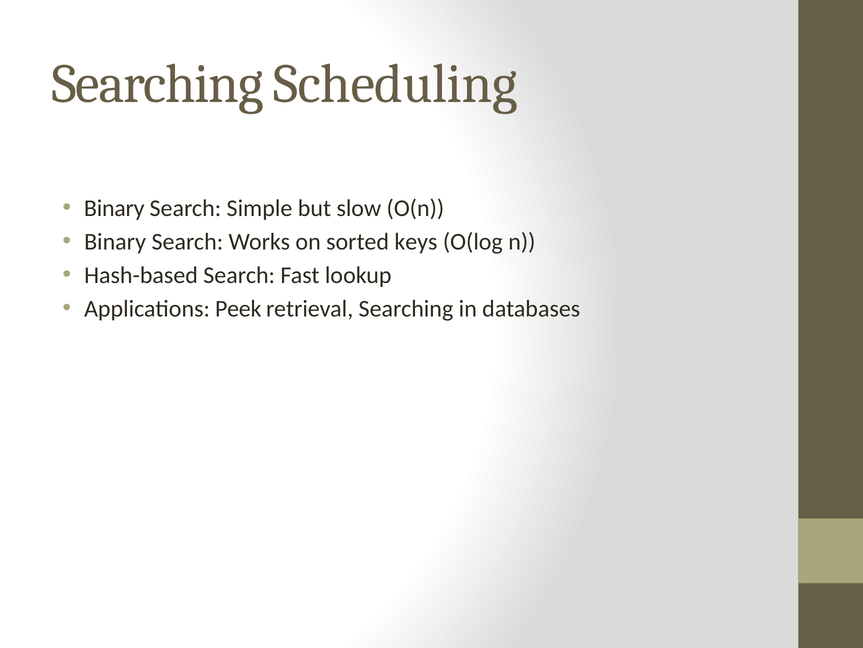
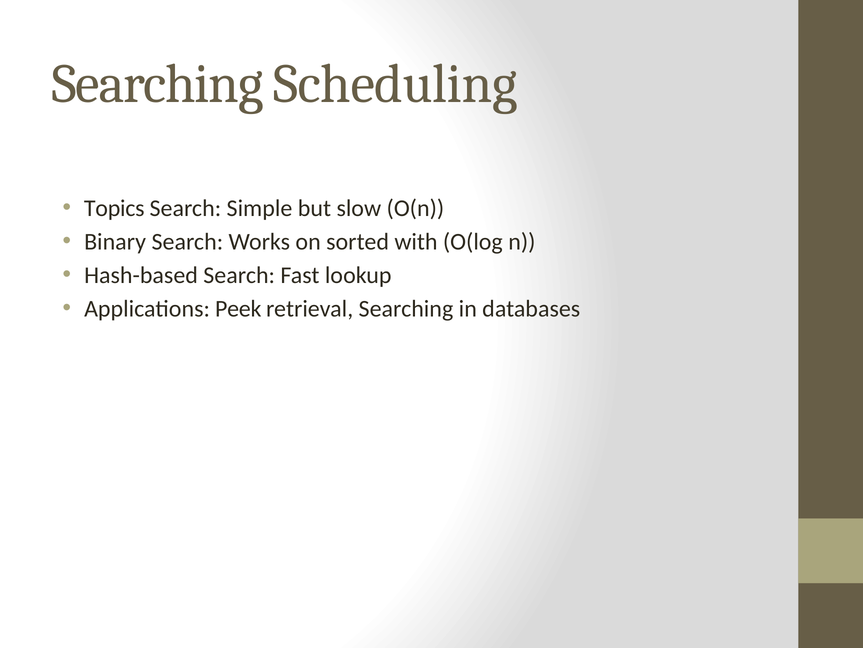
Binary: Binary -> Topics (114, 208)
keys: keys -> with (416, 241)
